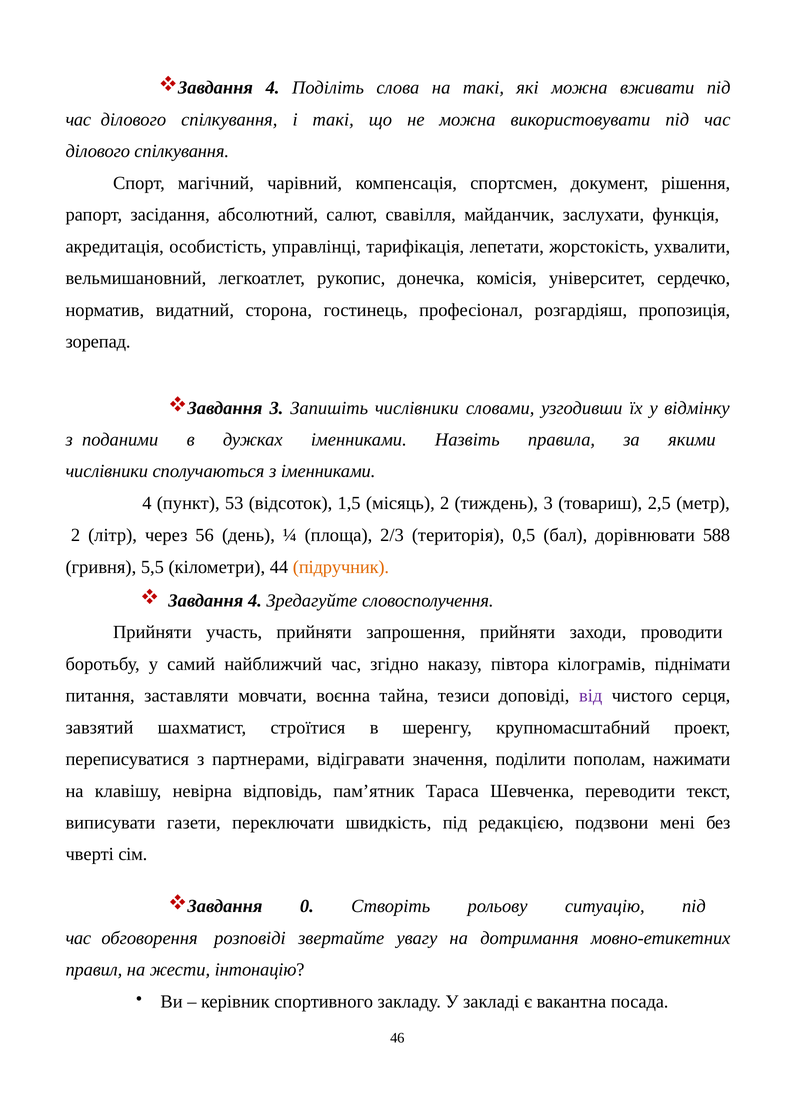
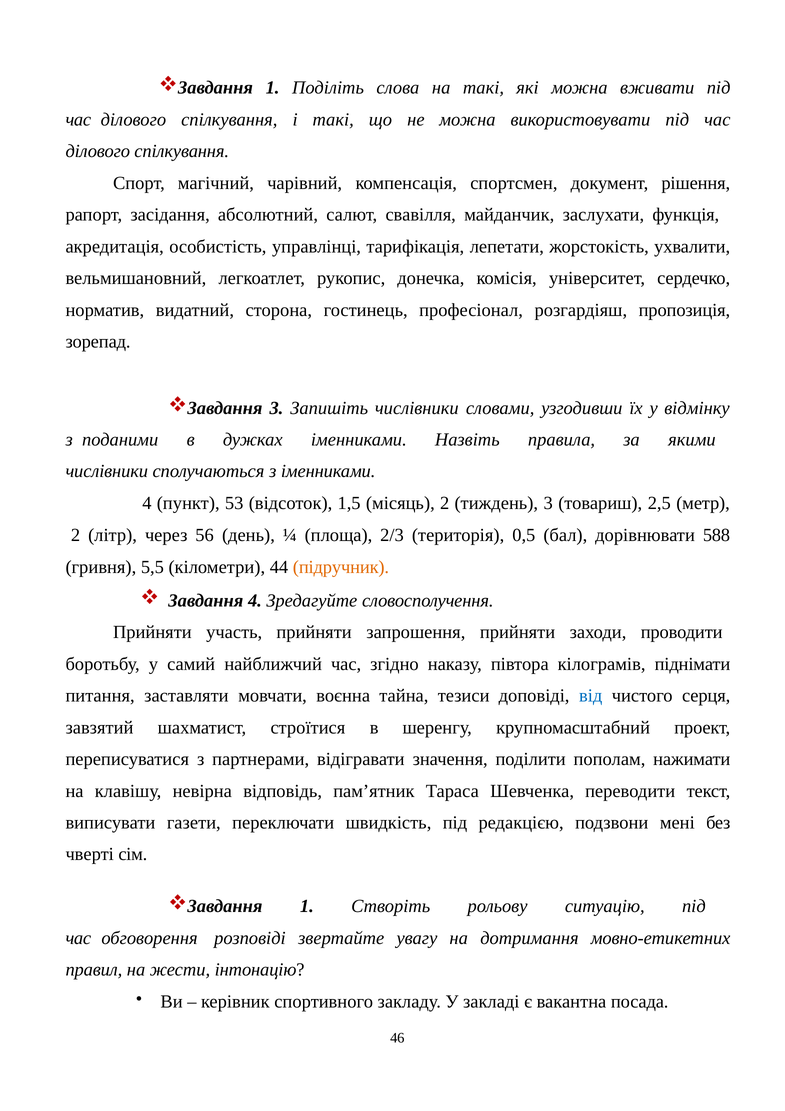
4: 4 -> 1 (273, 88)
від colour: purple -> blue (591, 696)
0: 0 -> 1 (307, 906)
